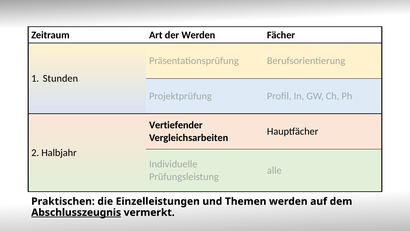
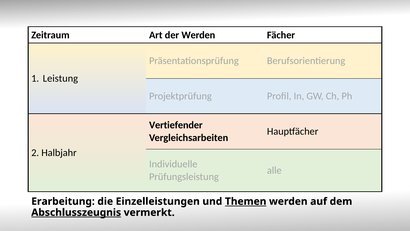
Stunden: Stunden -> Leistung (60, 78)
Praktischen: Praktischen -> Erarbeitung (63, 201)
Themen underline: none -> present (246, 201)
